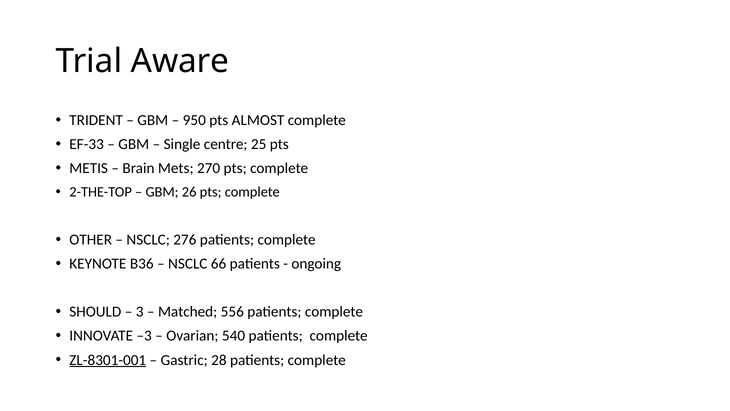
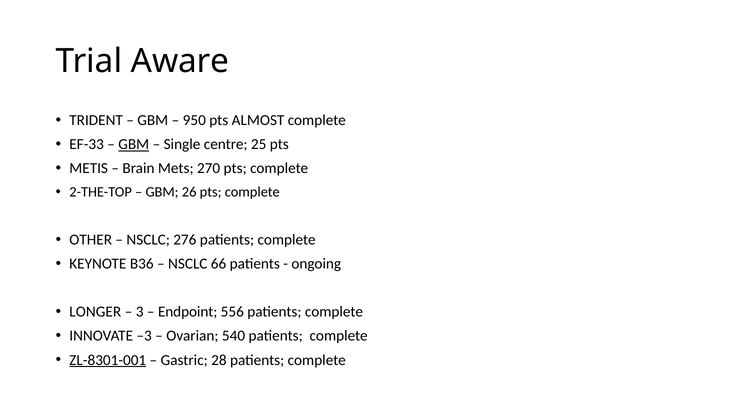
GBM underline: none -> present (134, 144)
SHOULD: SHOULD -> LONGER (95, 312)
Matched: Matched -> Endpoint (188, 312)
